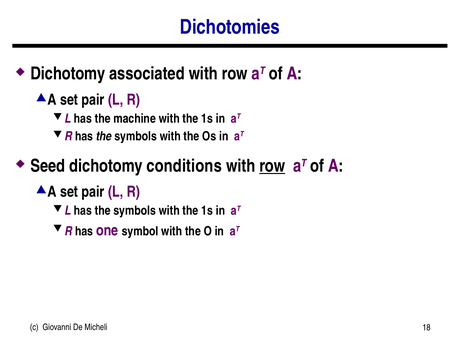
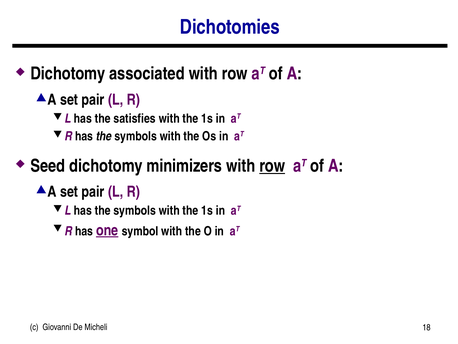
machine: machine -> satisfies (135, 118)
conditions: conditions -> minimizers (184, 166)
one underline: none -> present (107, 230)
